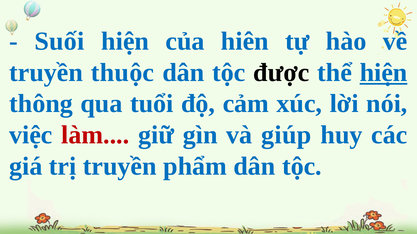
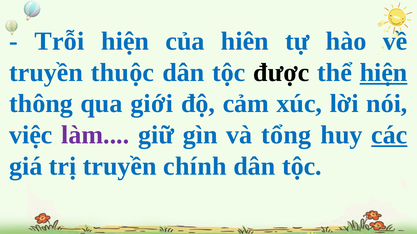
Suối: Suối -> Trỗi (59, 41)
tuổi: tuổi -> giới (152, 104)
làm colour: red -> purple (95, 135)
giúp: giúp -> tổng (286, 135)
các underline: none -> present (389, 135)
phẩm: phẩm -> chính (195, 167)
